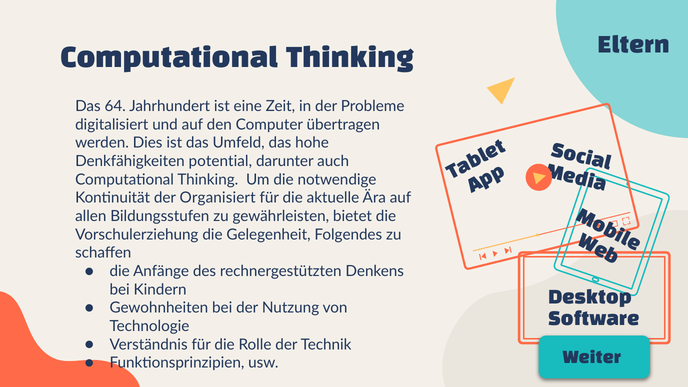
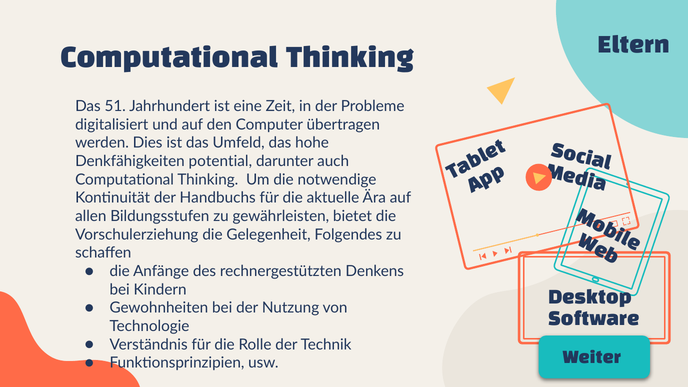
64: 64 -> 51 (115, 106)
Organisiert: Organisiert -> Handbuchs (218, 198)
